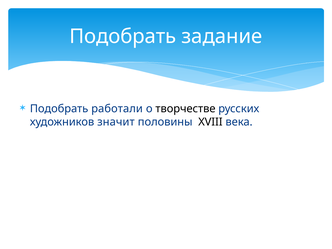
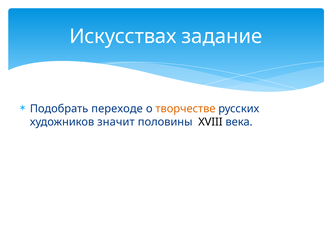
Подобрать: Подобрать -> Искусствах (123, 36)
работали: работали -> переходе (117, 109)
творчестве colour: black -> orange (185, 109)
